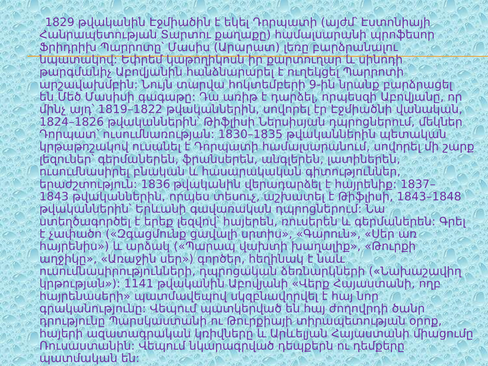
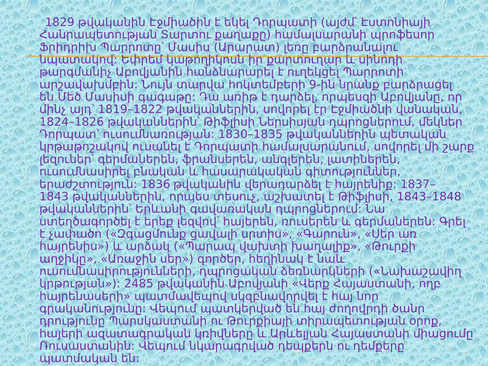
1141: 1141 -> 2485 (139, 284)
